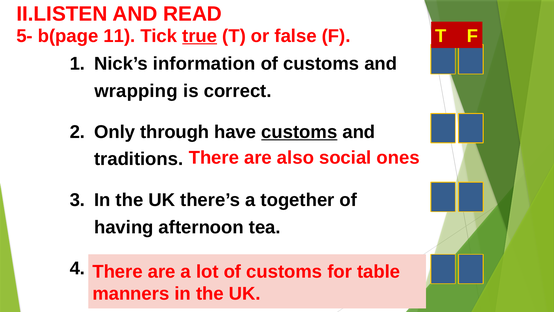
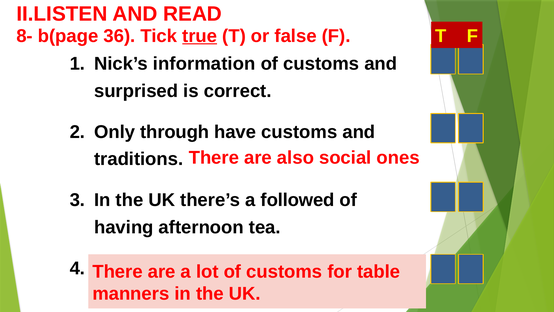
5-: 5- -> 8- (25, 36)
11: 11 -> 36 (119, 36)
wrapping: wrapping -> surprised (136, 91)
customs underline: present -> none (299, 132)
together: together -> followed (298, 200)
